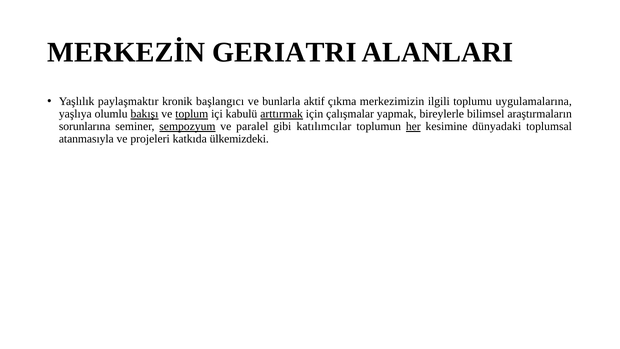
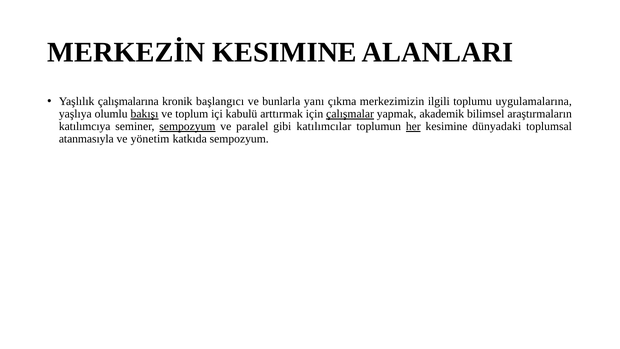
MERKEZİN GERIATRI: GERIATRI -> KESIMINE (285, 52)
paylaşmaktır: paylaşmaktır -> çalışmalarına (128, 101)
aktif: aktif -> yanı (314, 101)
toplum underline: present -> none (192, 114)
arttırmak underline: present -> none (282, 114)
çalışmalar underline: none -> present (350, 114)
bireylerle: bireylerle -> akademik (442, 114)
sorunlarına: sorunlarına -> katılımcıya (85, 126)
projeleri: projeleri -> yönetim (150, 139)
katkıda ülkemizdeki: ülkemizdeki -> sempozyum (239, 139)
